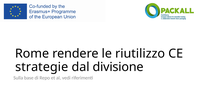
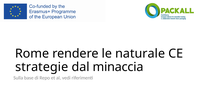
riutilizzo: riutilizzo -> naturale (140, 53)
divisione: divisione -> minaccia (118, 67)
